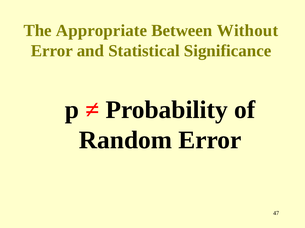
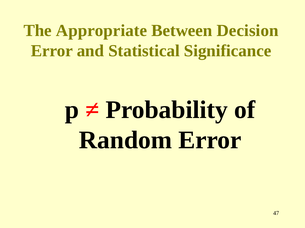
Without: Without -> Decision (248, 31)
